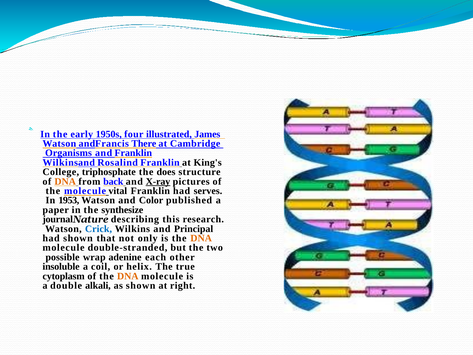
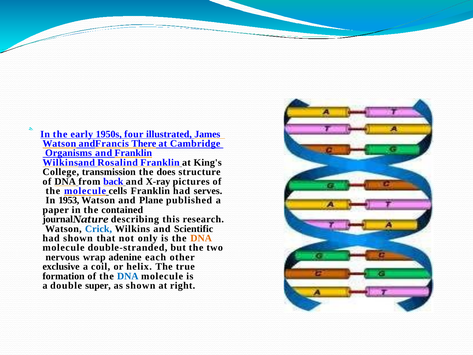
triphosphate: triphosphate -> transmission (109, 172)
DNA colour: orange -> black (65, 181)
X-ray underline: present -> none (158, 181)
vital: vital -> cells (118, 191)
Color: Color -> Plane (151, 200)
synthesize: synthesize -> contained (122, 210)
Principal: Principal -> Scientific (194, 229)
possible: possible -> nervous (62, 257)
insoluble: insoluble -> exclusive (61, 266)
cytoplasm: cytoplasm -> formation (64, 276)
DNA colour: orange -> blue (128, 276)
alkali: alkali -> super (98, 285)
